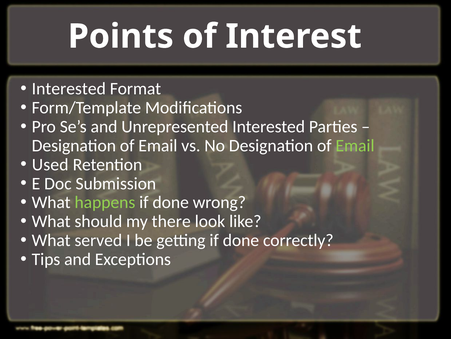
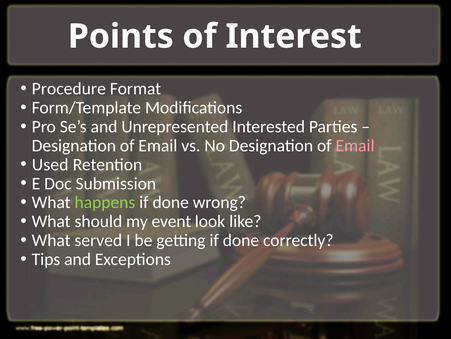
Interested: Interested -> Procedure (69, 88)
Email colour: light green -> pink (355, 145)
there: there -> event (171, 221)
